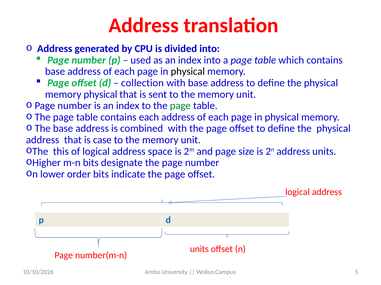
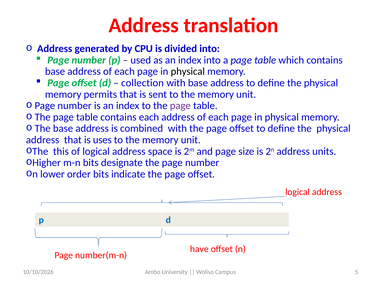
memory physical: physical -> permits (100, 95)
page colour: green -> purple (180, 106)
case: case -> uses (102, 140)
units: units -> have (199, 250)
